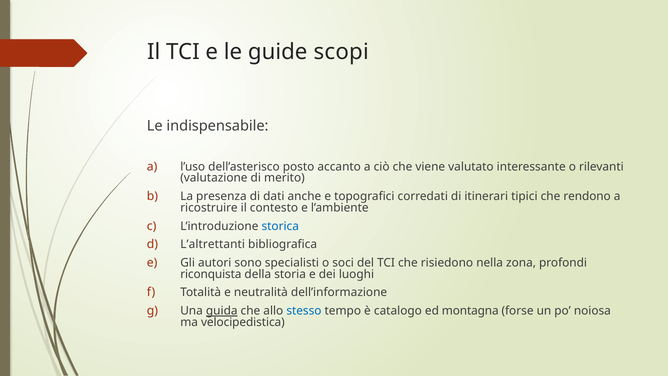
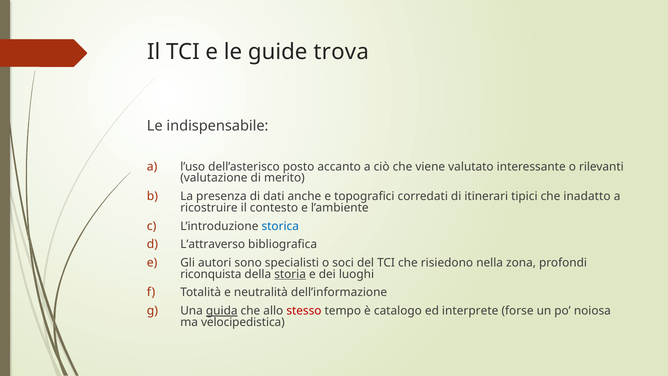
scopi: scopi -> trova (341, 52)
rendono: rendono -> inadatto (587, 196)
L’altrettanti: L’altrettanti -> L’attraverso (213, 244)
storia underline: none -> present (290, 274)
stesso colour: blue -> red (304, 311)
montagna: montagna -> interprete (470, 311)
